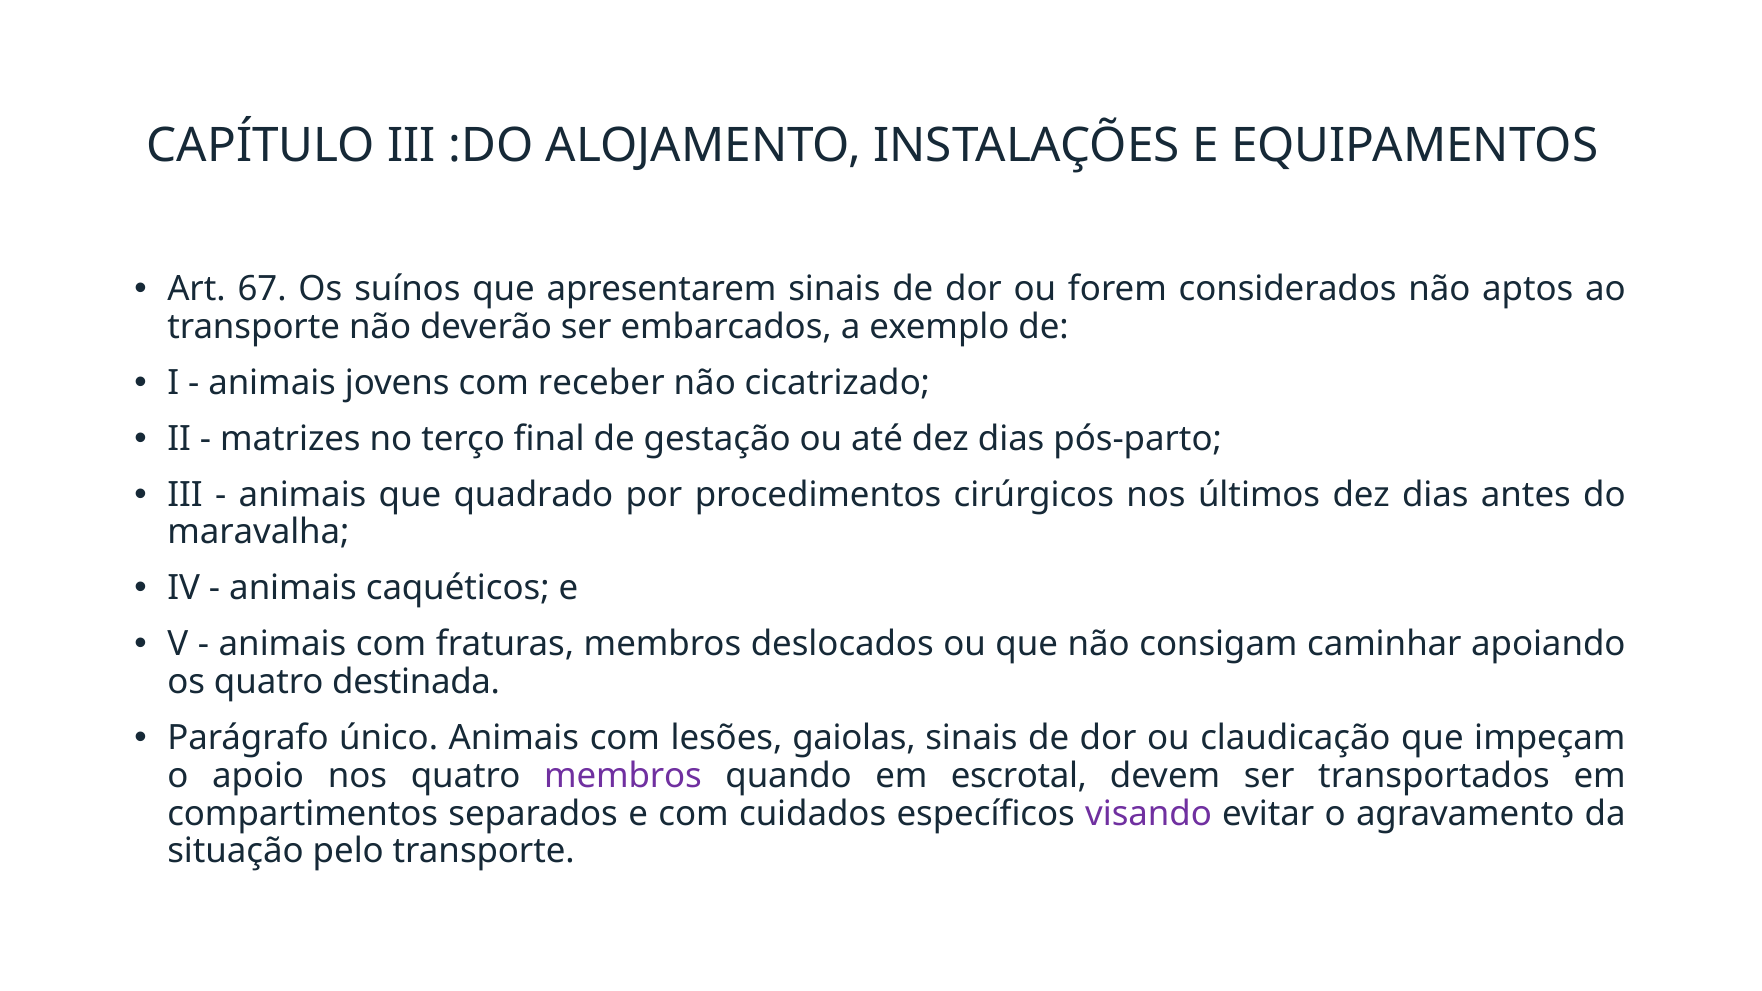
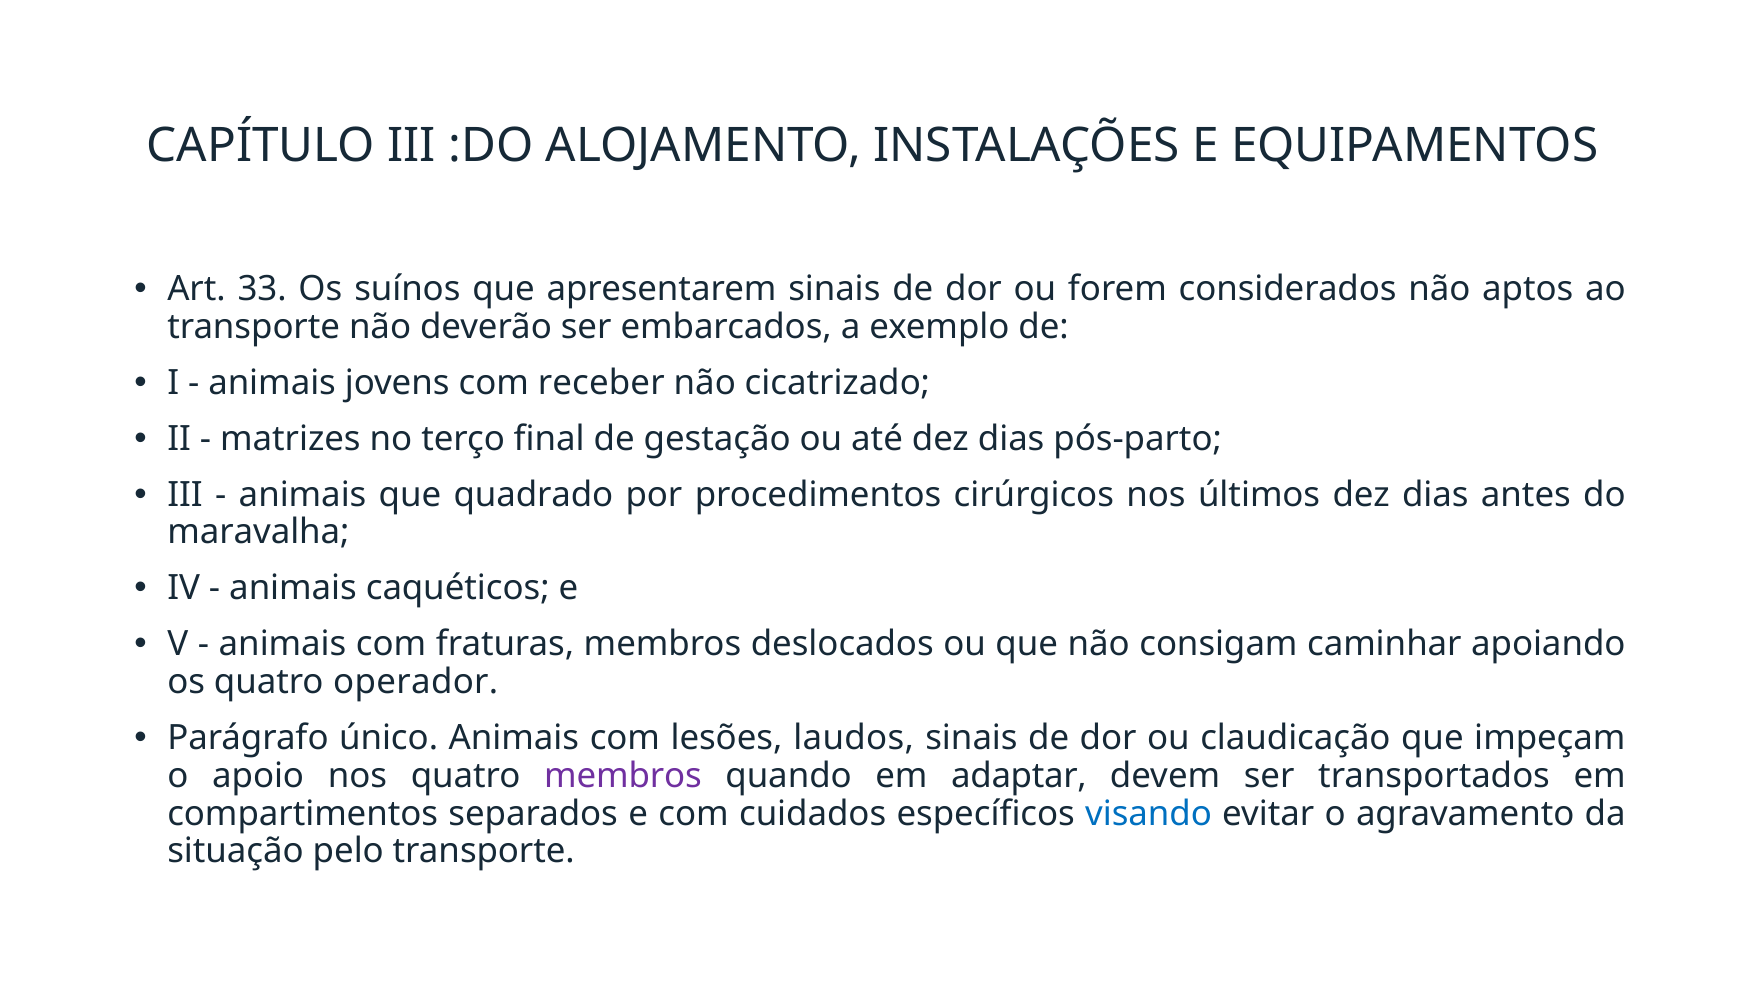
67: 67 -> 33 (262, 289)
destinada: destinada -> operador (416, 682)
gaiolas: gaiolas -> laudos (854, 738)
escrotal: escrotal -> adaptar (1019, 776)
visando colour: purple -> blue (1149, 814)
